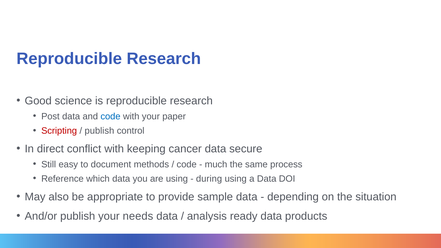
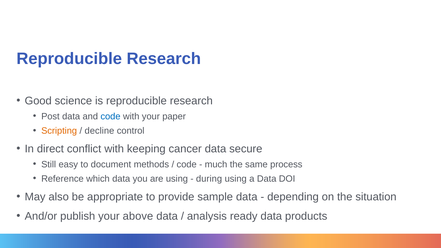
Scripting colour: red -> orange (59, 131)
publish: publish -> decline (99, 131)
needs: needs -> above (138, 216)
